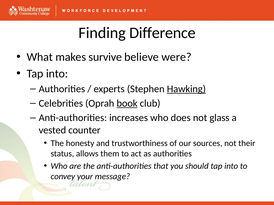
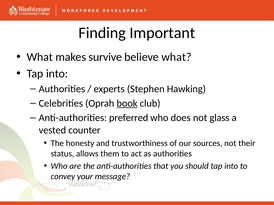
Difference: Difference -> Important (162, 33)
believe were: were -> what (177, 57)
Hawking underline: present -> none (186, 89)
increases: increases -> preferred (129, 118)
